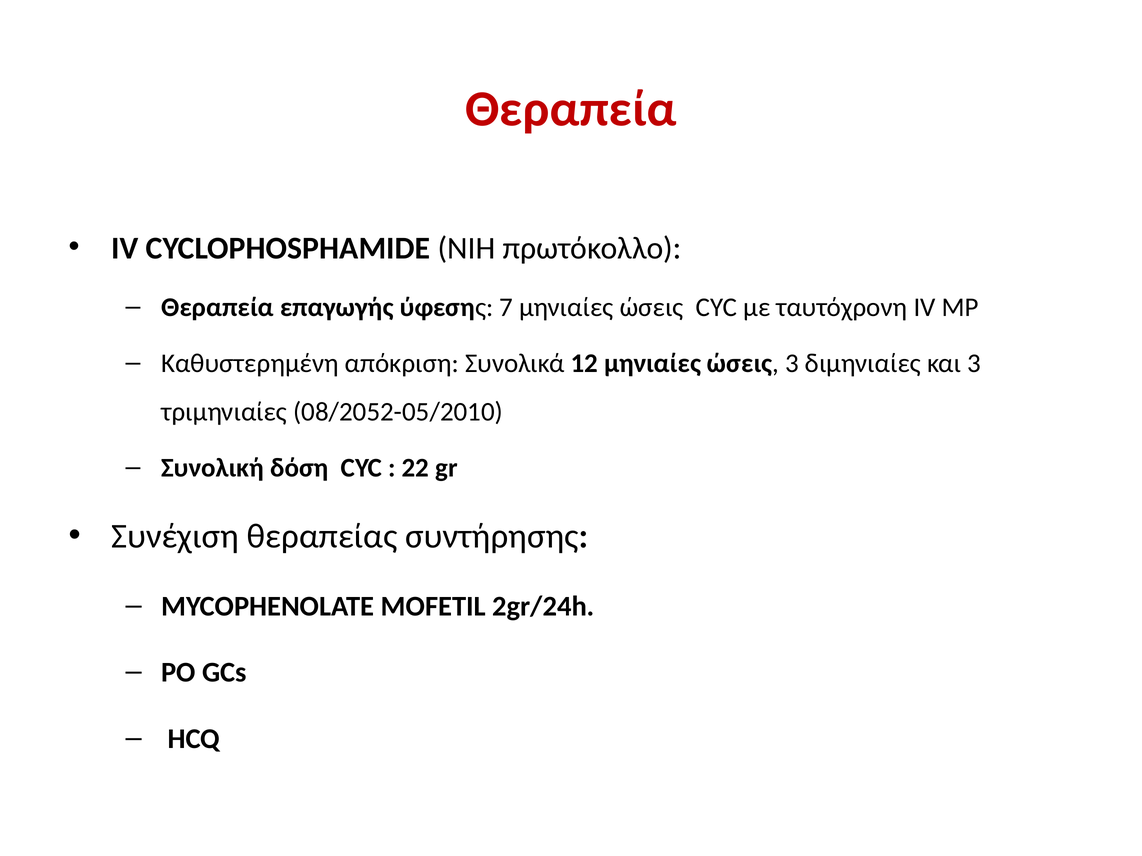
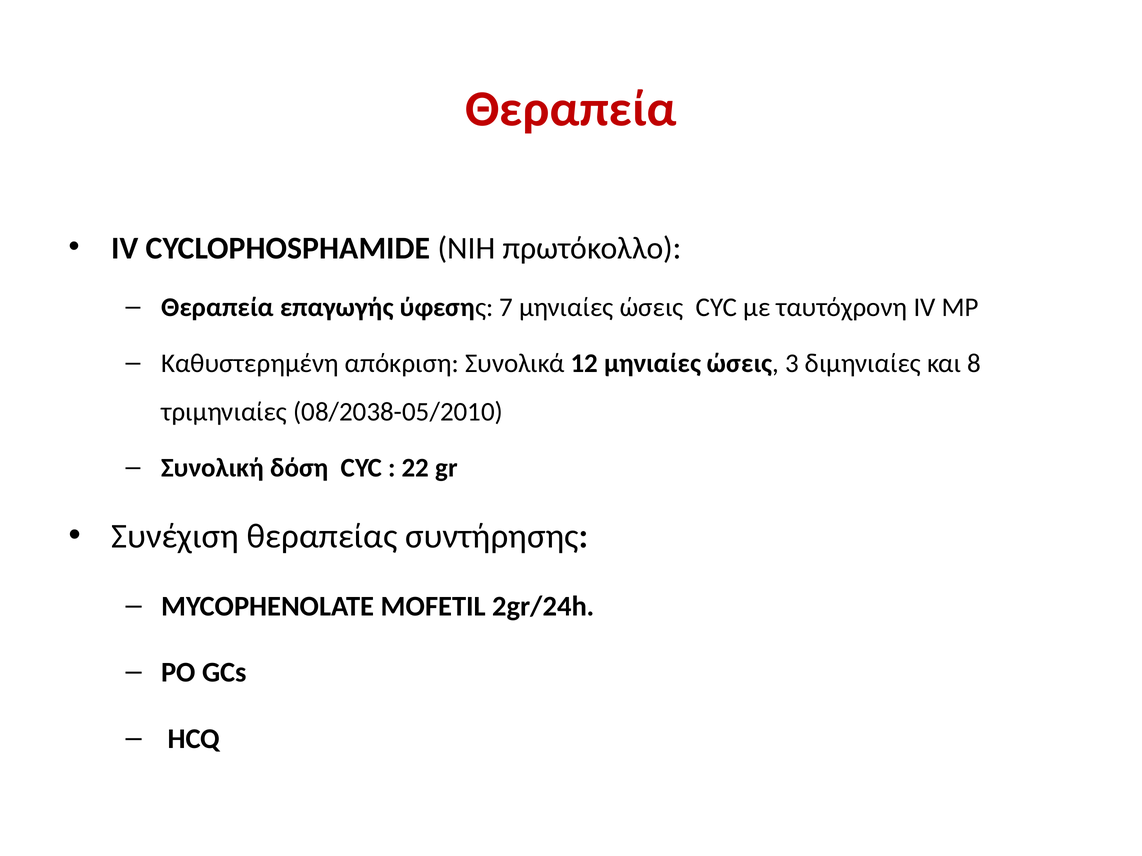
και 3: 3 -> 8 (974, 364)
08/2052-05/2010: 08/2052-05/2010 -> 08/2038-05/2010 (398, 412)
